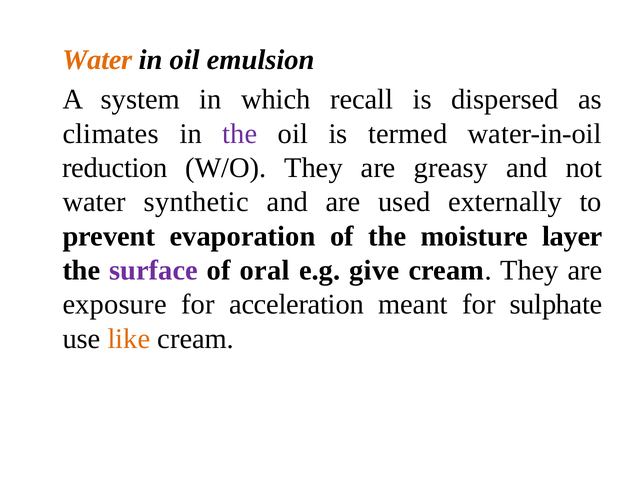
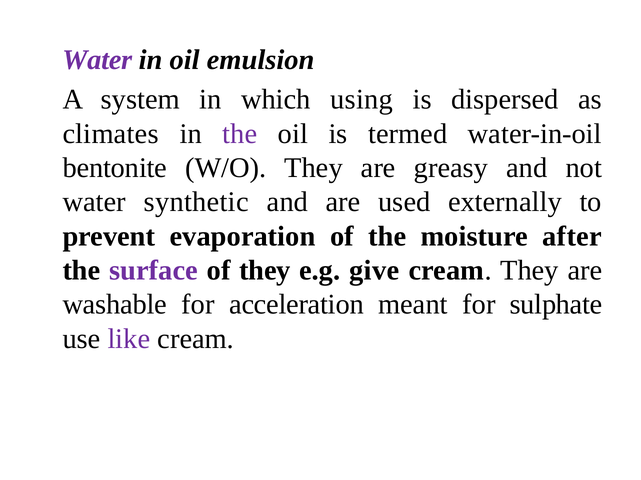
Water colour: orange -> purple (97, 60)
recall: recall -> using (362, 100)
reduction: reduction -> bentonite (115, 168)
layer: layer -> after (572, 237)
of oral: oral -> they (265, 271)
exposure: exposure -> washable (115, 305)
like colour: orange -> purple (129, 339)
